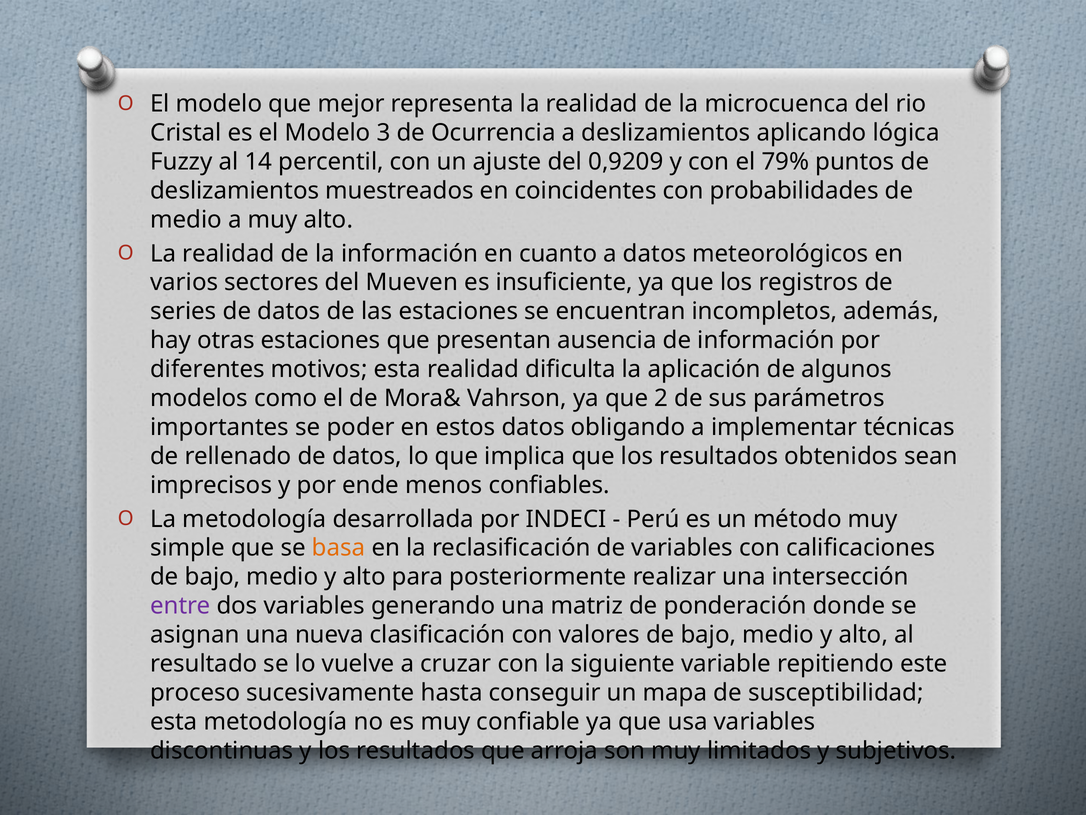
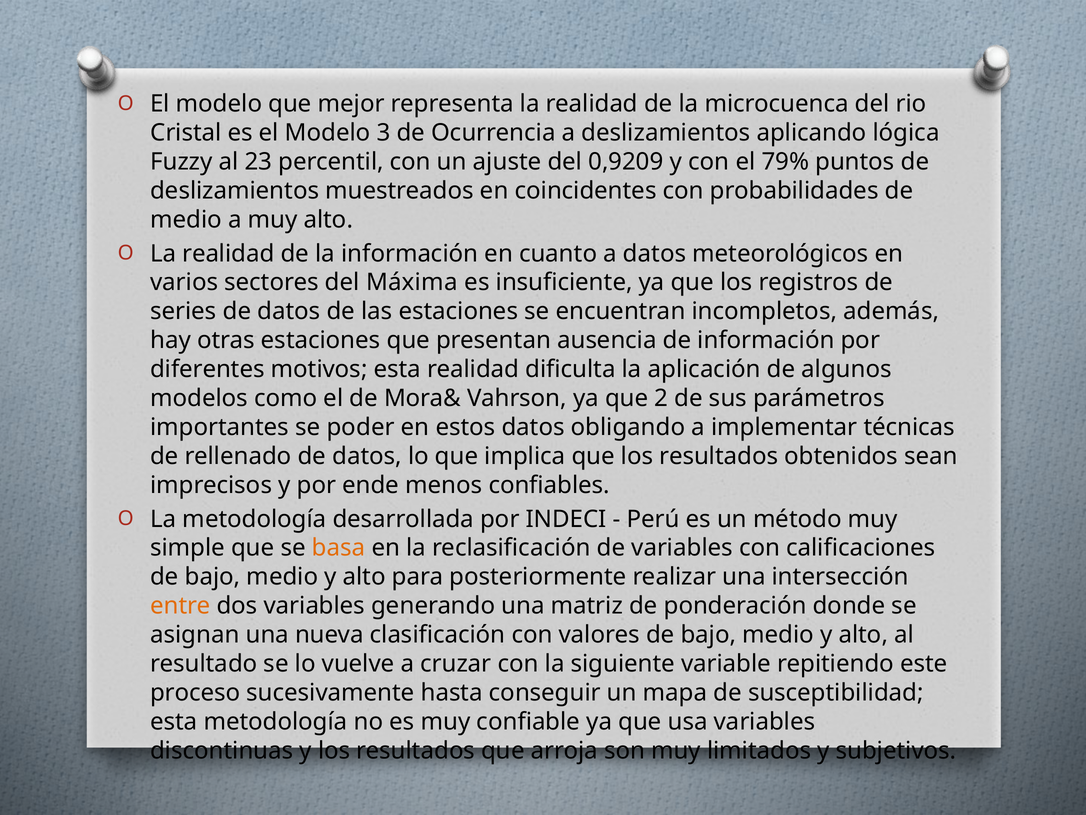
14: 14 -> 23 (258, 162)
Mueven: Mueven -> Máxima (412, 282)
entre colour: purple -> orange (180, 606)
